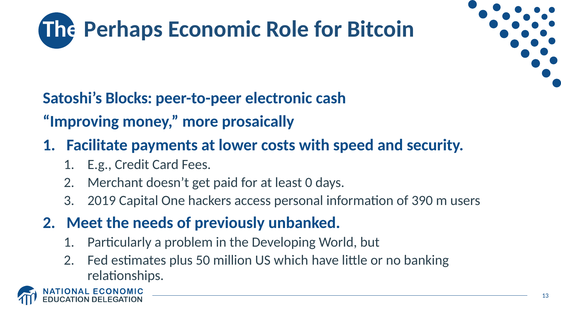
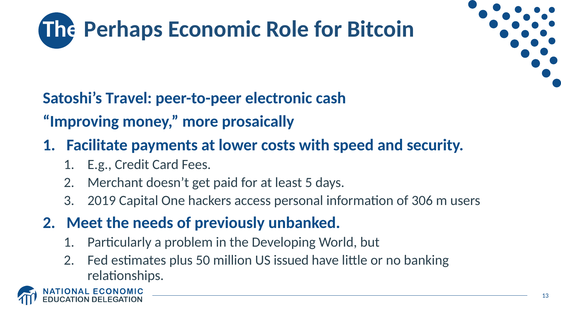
Blocks: Blocks -> Travel (129, 98)
0: 0 -> 5 (309, 182)
390: 390 -> 306 (422, 200)
which: which -> issued (291, 260)
